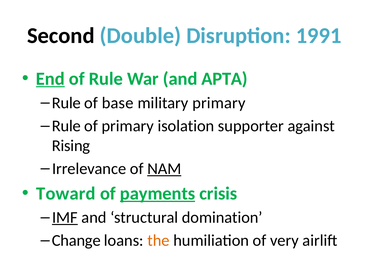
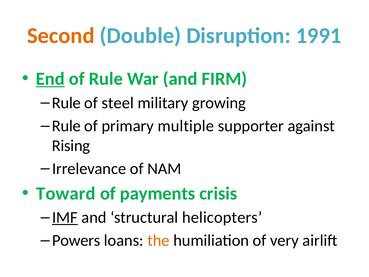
Second colour: black -> orange (61, 36)
APTA: APTA -> FIRM (224, 79)
base: base -> steel (118, 103)
military primary: primary -> growing (219, 103)
isolation: isolation -> multiple (186, 126)
NAM underline: present -> none (164, 169)
payments underline: present -> none (158, 193)
domination: domination -> helicopters (222, 217)
Change: Change -> Powers (76, 240)
